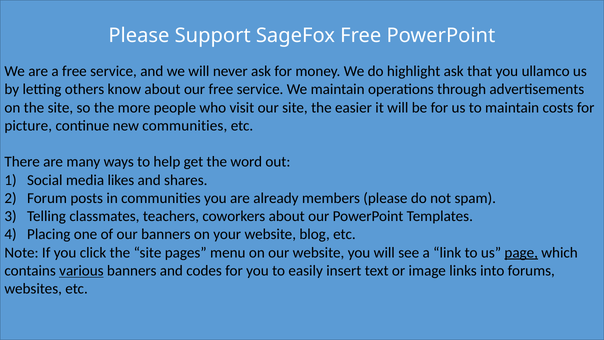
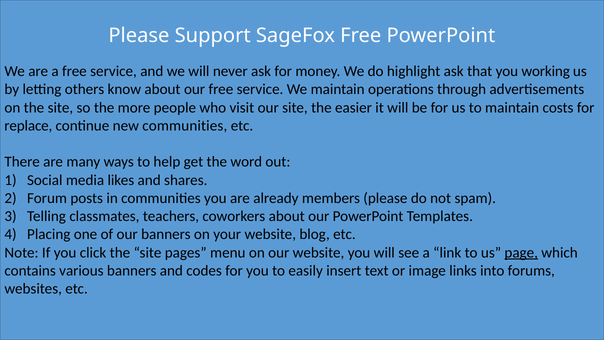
ullamco: ullamco -> working (546, 71)
picture: picture -> replace (28, 126)
various underline: present -> none (81, 271)
